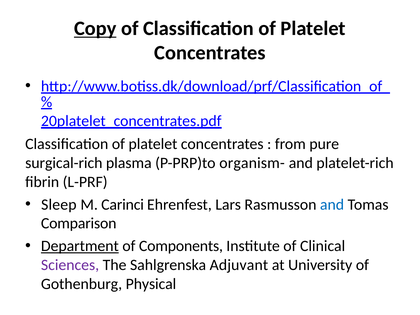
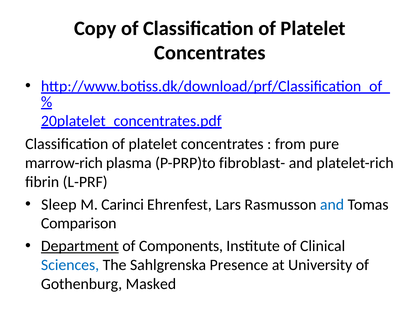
Copy underline: present -> none (95, 28)
surgical-rich: surgical-rich -> marrow-rich (64, 163)
organism-: organism- -> fibroblast- (252, 163)
Sciences colour: purple -> blue (70, 265)
Adjuvant: Adjuvant -> Presence (239, 265)
Physical: Physical -> Masked (151, 284)
